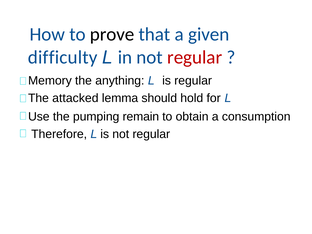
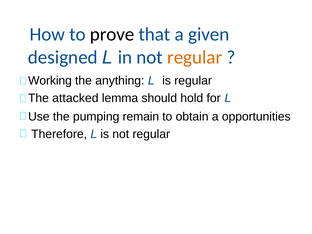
difficulty: difficulty -> designed (63, 57)
regular colour: red -> orange (195, 57)
Memory: Memory -> Working (50, 81)
consumption: consumption -> opportunities (256, 117)
